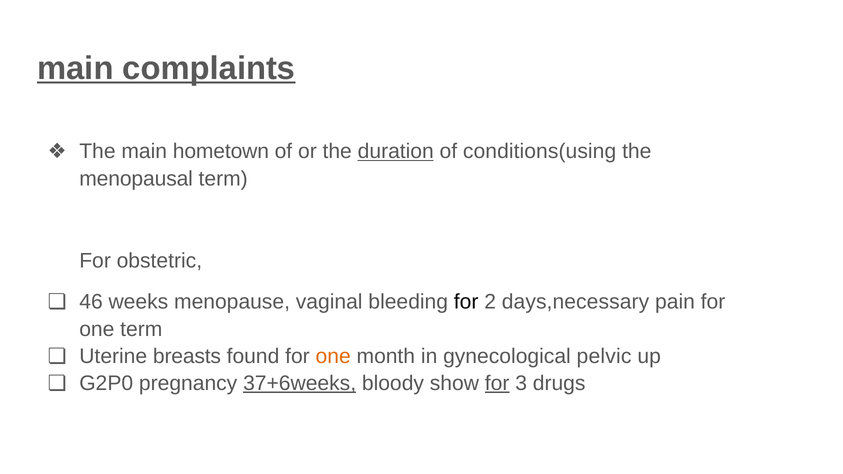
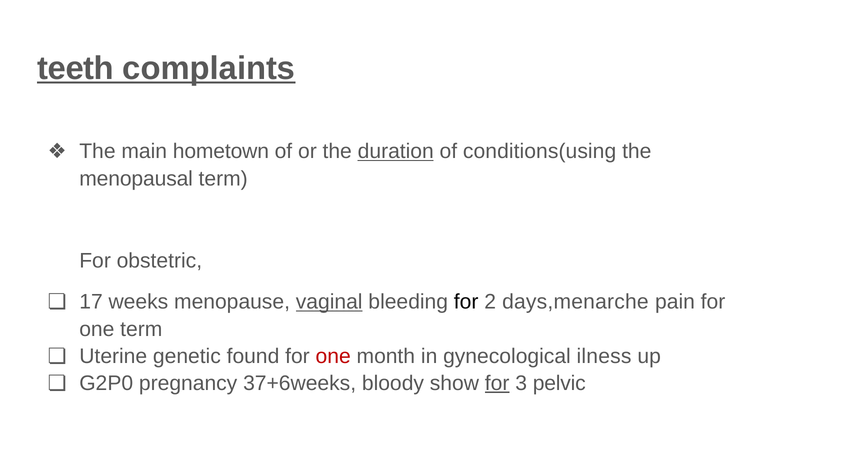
main: main -> teeth (76, 68)
46: 46 -> 17 (91, 302)
vaginal underline: none -> present (329, 302)
days,necessary: days,necessary -> days,menarche (575, 302)
breasts: breasts -> genetic (187, 356)
one colour: orange -> red (333, 356)
pelvic: pelvic -> ilness (604, 356)
37+6weeks underline: present -> none (300, 383)
drugs: drugs -> pelvic (559, 383)
